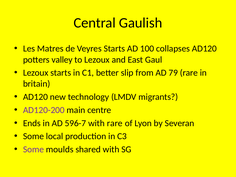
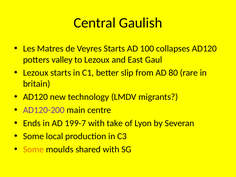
79: 79 -> 80 (173, 73)
596-7: 596-7 -> 199-7 (75, 123)
with rare: rare -> take (115, 123)
Some colour: purple -> orange (33, 149)
